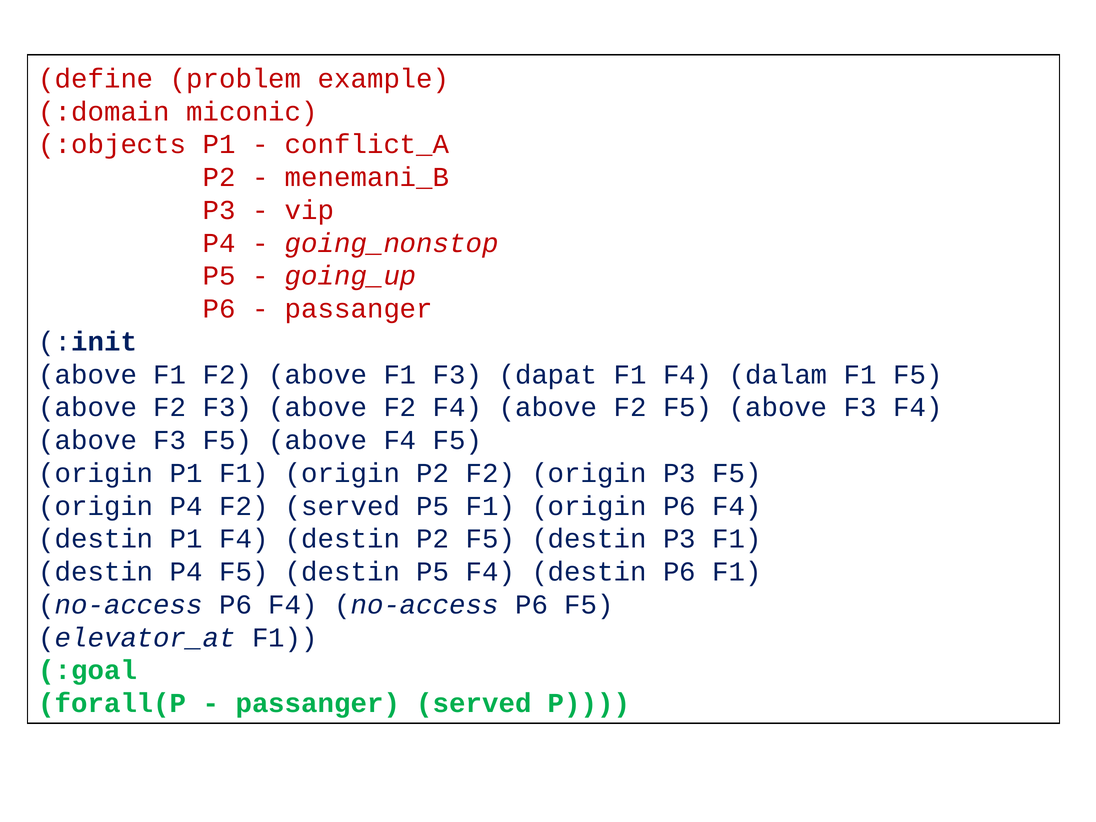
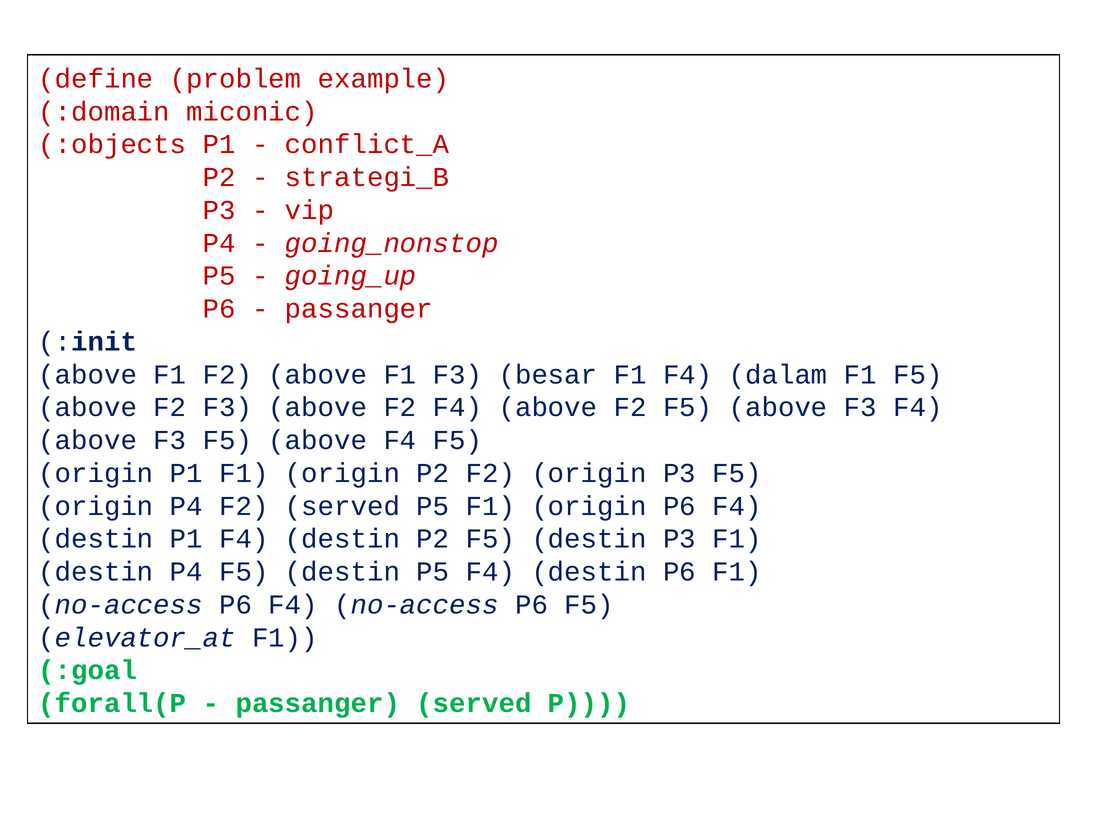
menemani_B: menemani_B -> strategi_B (367, 177)
dapat: dapat -> besar (548, 375)
